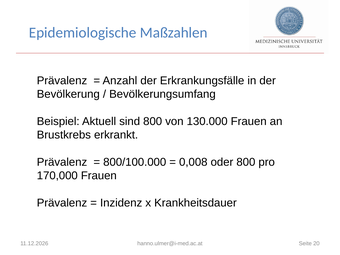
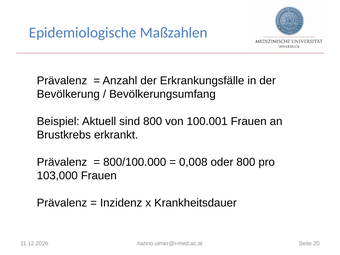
130.000: 130.000 -> 100.001 (207, 121)
170,000: 170,000 -> 103,000 (57, 176)
